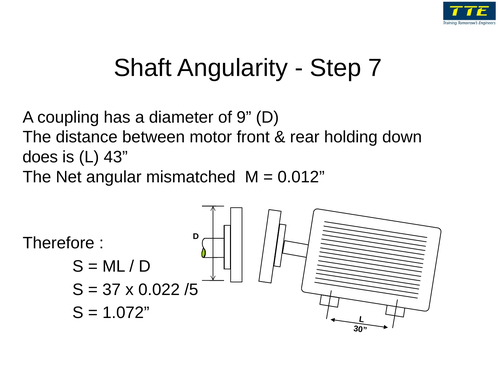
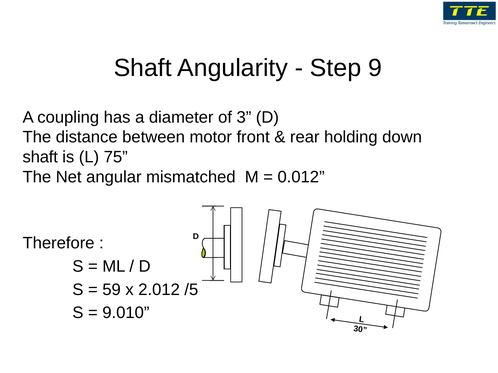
7: 7 -> 9 (375, 68)
9: 9 -> 3 (244, 117)
does: does -> shaft (40, 157)
43: 43 -> 75 (116, 157)
37: 37 -> 59 (112, 290)
0.022: 0.022 -> 2.012 (159, 290)
1.072: 1.072 -> 9.010 (126, 313)
